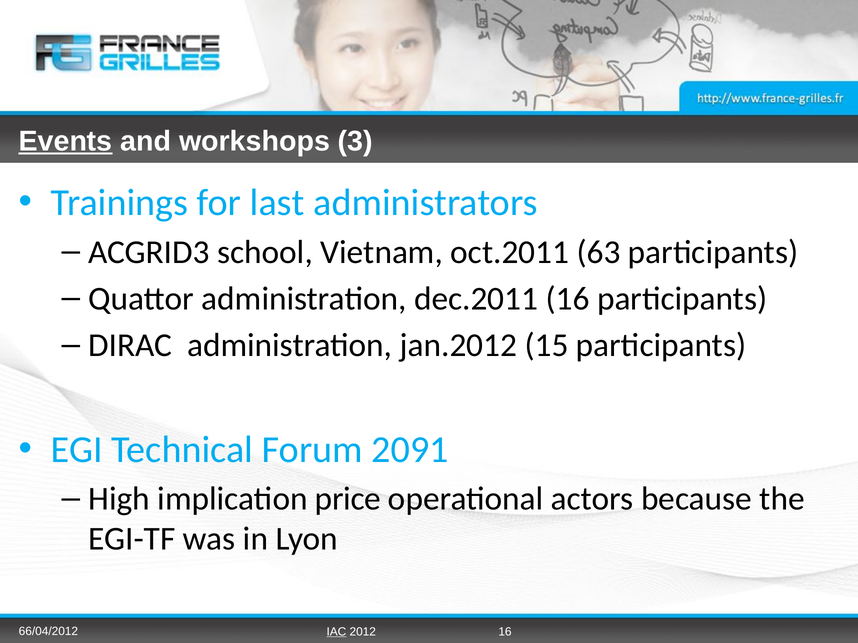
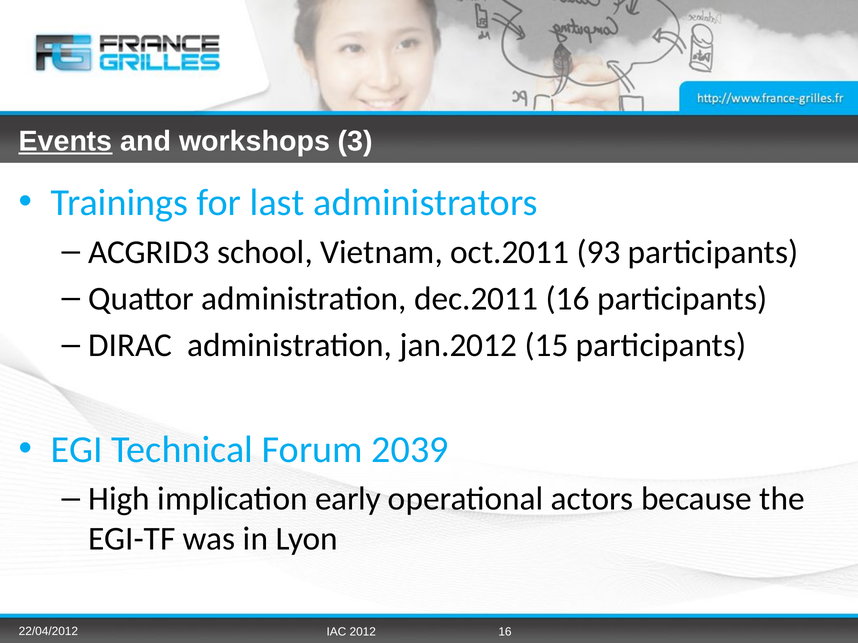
63: 63 -> 93 (599, 252)
2091: 2091 -> 2039 (410, 450)
price: price -> early (348, 499)
66/04/2012: 66/04/2012 -> 22/04/2012 (48, 632)
IAC underline: present -> none (336, 632)
